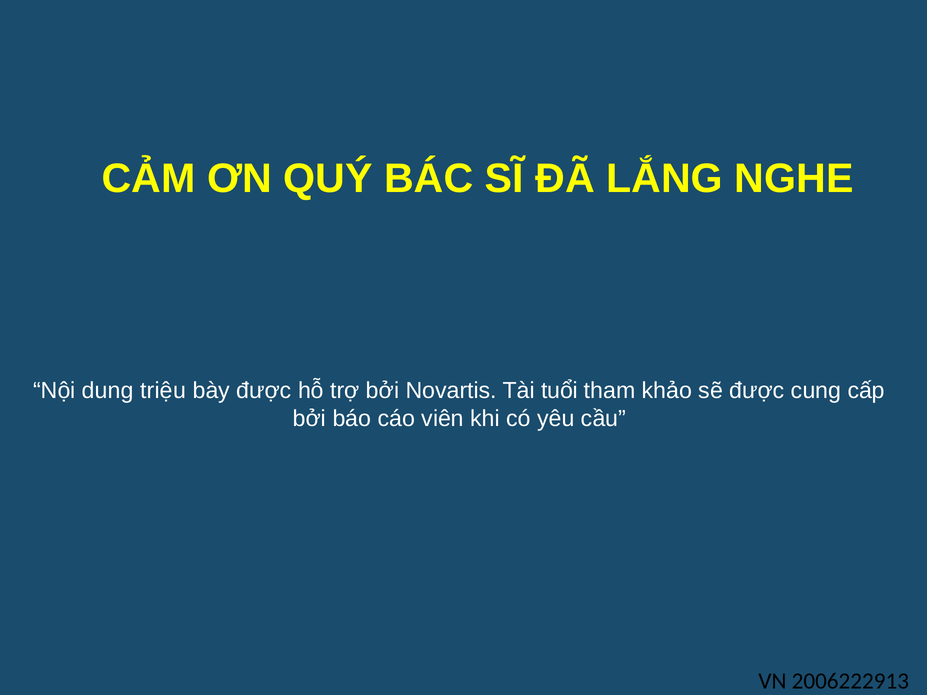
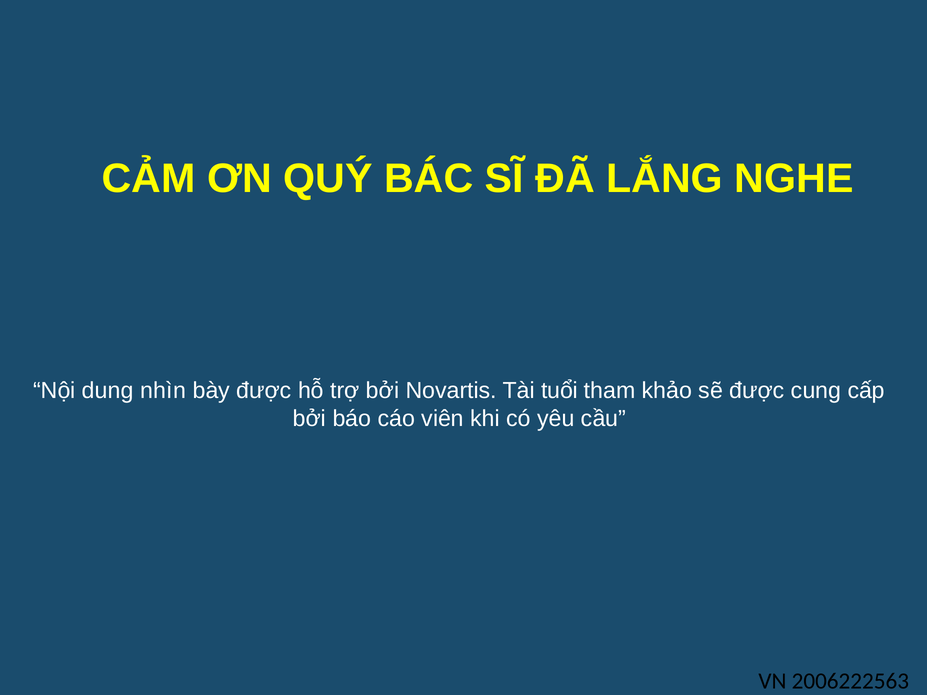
triệu: triệu -> nhìn (163, 391)
2006222913: 2006222913 -> 2006222563 (850, 681)
